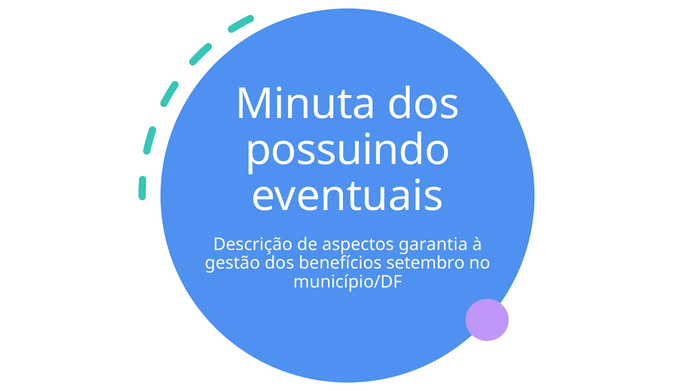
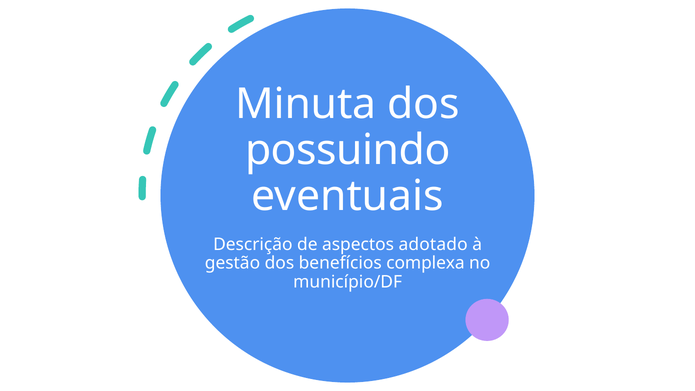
garantia: garantia -> adotado (433, 244)
setembro: setembro -> complexa (425, 263)
